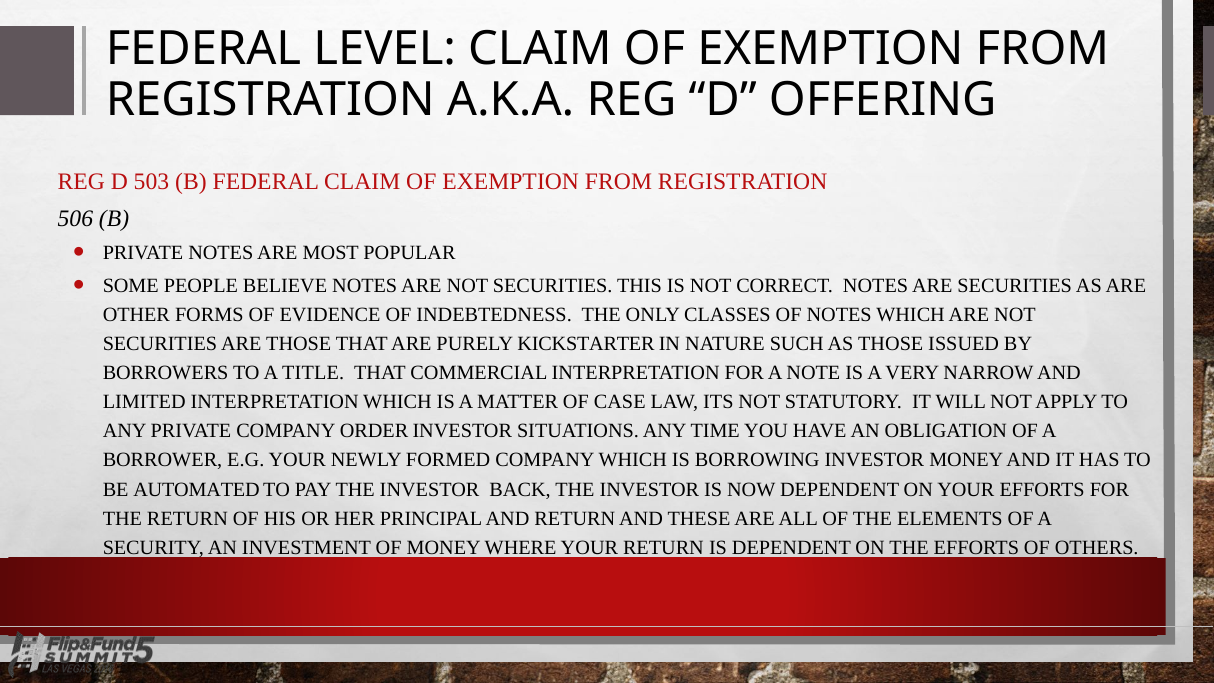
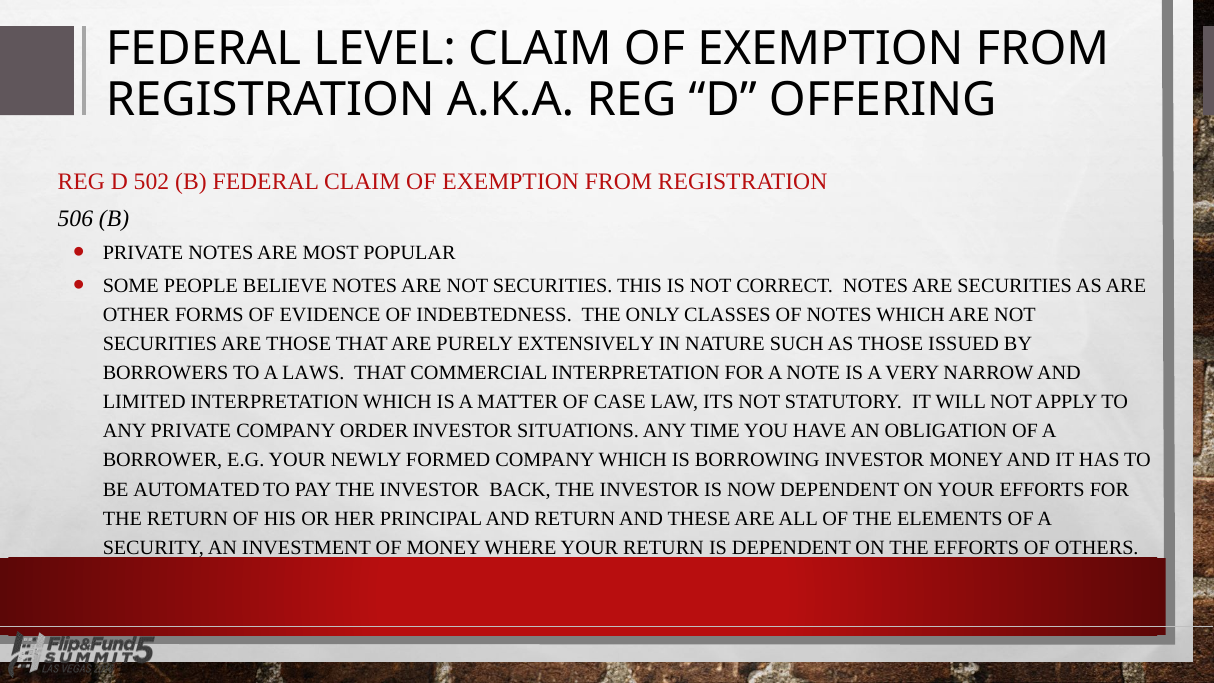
503: 503 -> 502 (151, 181)
KICKSTARTER: KICKSTARTER -> EXTENSIVELY (586, 344)
TITLE: TITLE -> LAWS (313, 373)
